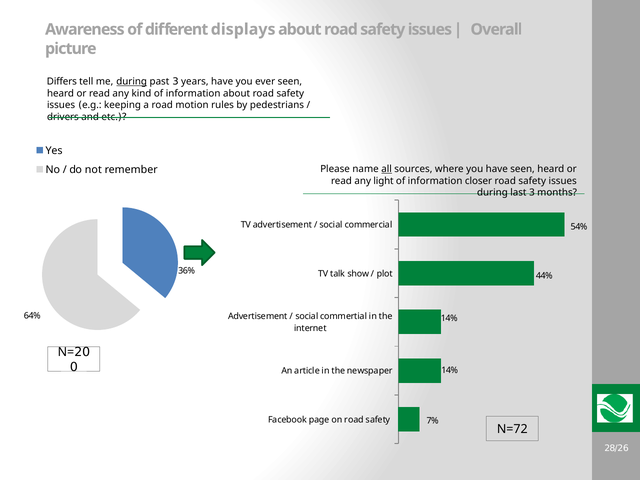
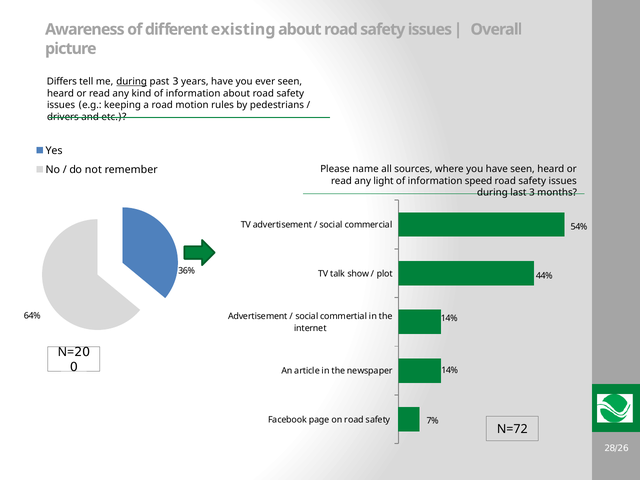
displays: displays -> existing (243, 29)
all underline: present -> none (387, 169)
closer: closer -> speed (479, 181)
